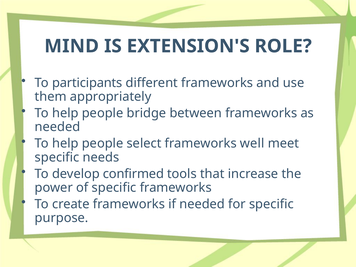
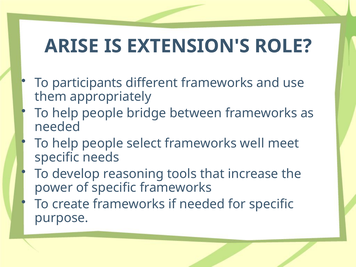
MIND: MIND -> ARISE (72, 46)
confirmed: confirmed -> reasoning (133, 174)
